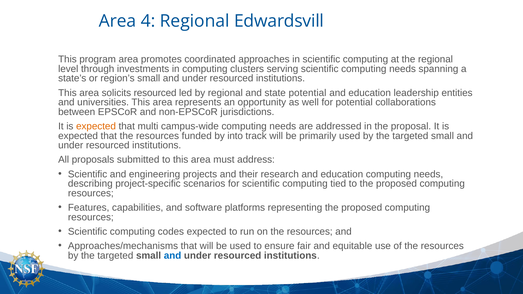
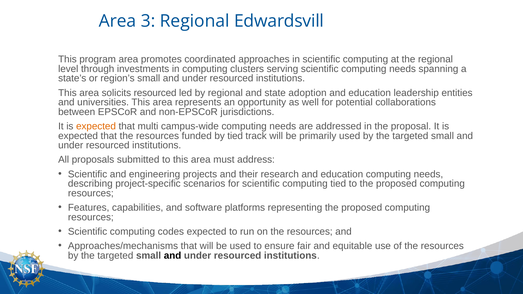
4: 4 -> 3 (148, 21)
state potential: potential -> adoption (308, 93)
by into: into -> tied (235, 136)
and colour: blue -> black (173, 256)
